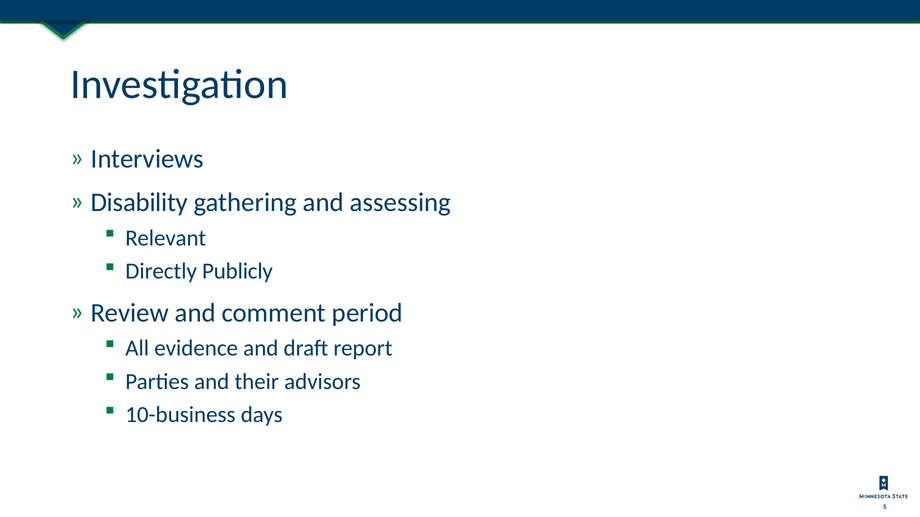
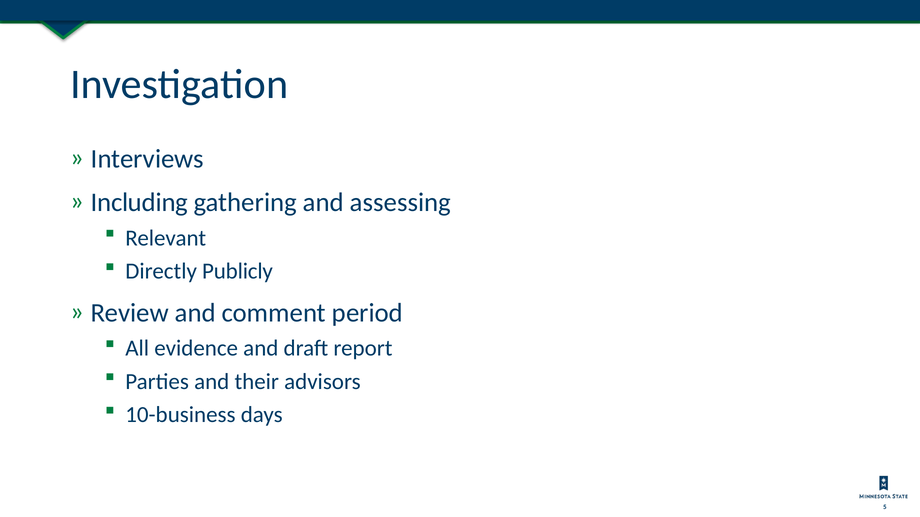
Disability: Disability -> Including (139, 203)
